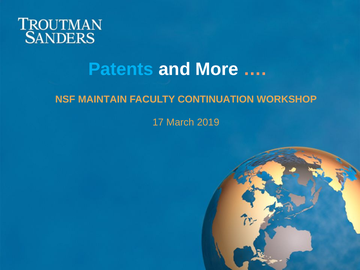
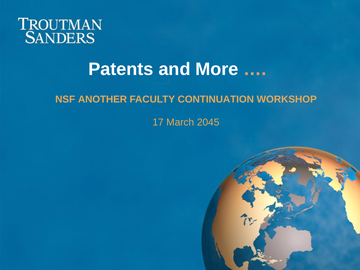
Patents colour: light blue -> white (121, 69)
MAINTAIN: MAINTAIN -> ANOTHER (103, 99)
2019: 2019 -> 2045 (208, 122)
